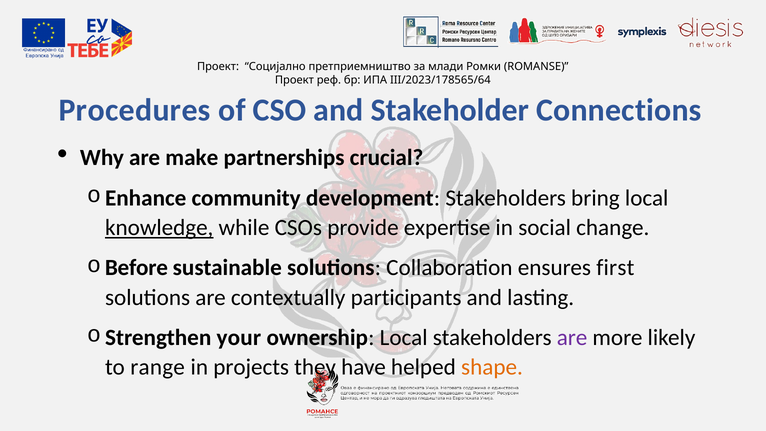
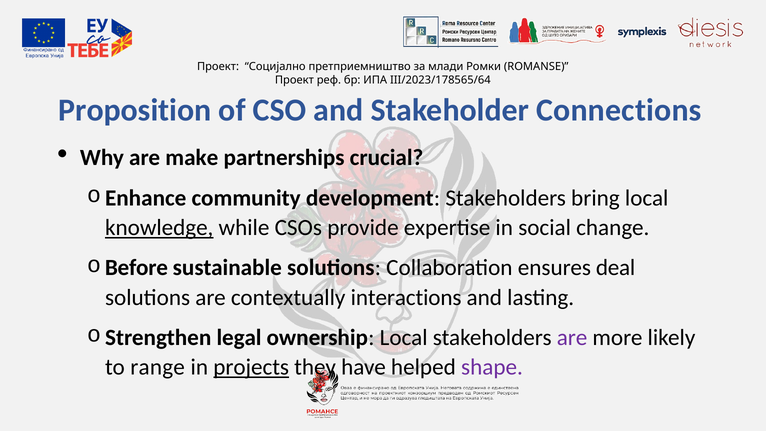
Procedures: Procedures -> Proposition (135, 110)
first: first -> deal (616, 268)
participants: participants -> interactions (406, 297)
your: your -> legal (239, 337)
projects underline: none -> present (251, 367)
shape colour: orange -> purple (492, 367)
